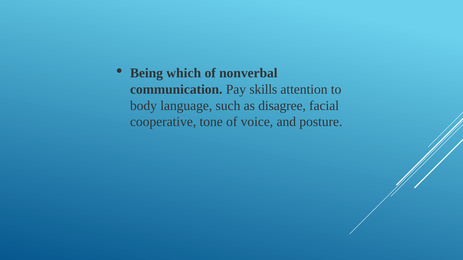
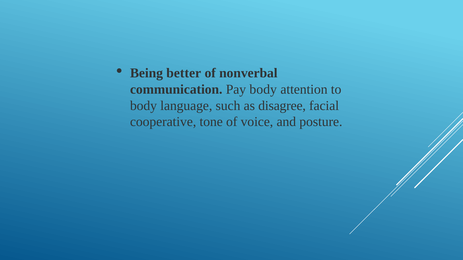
which: which -> better (184, 73)
Pay skills: skills -> body (263, 90)
